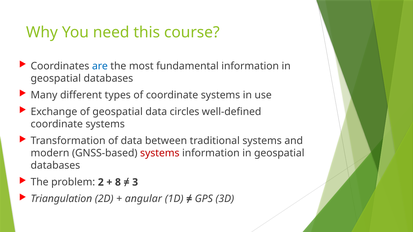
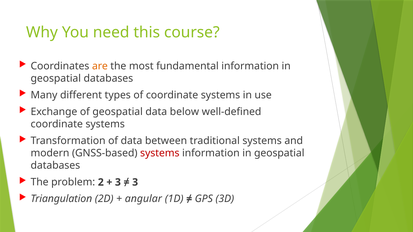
are colour: blue -> orange (100, 66)
circles: circles -> below (184, 112)
8: 8 -> 3 (118, 182)
